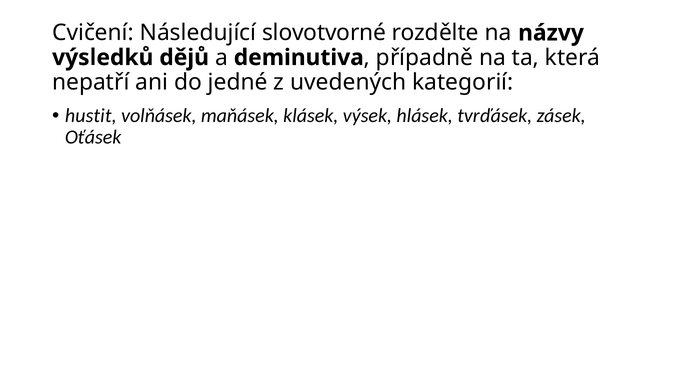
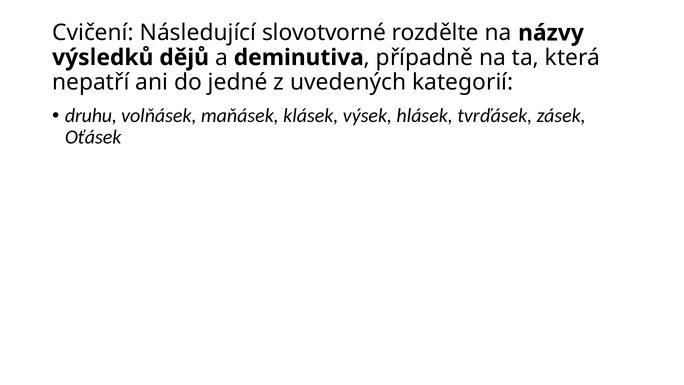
hustit: hustit -> druhu (91, 116)
